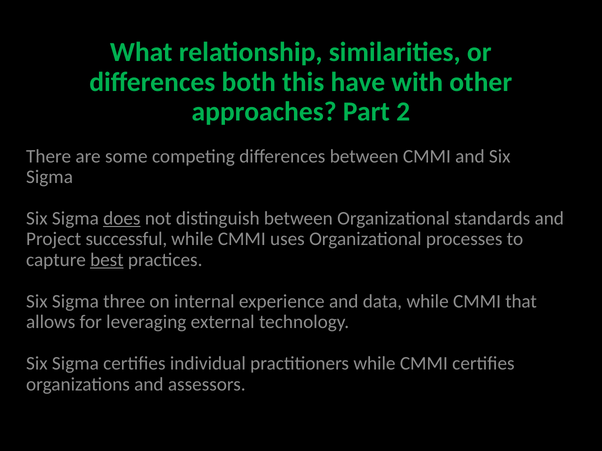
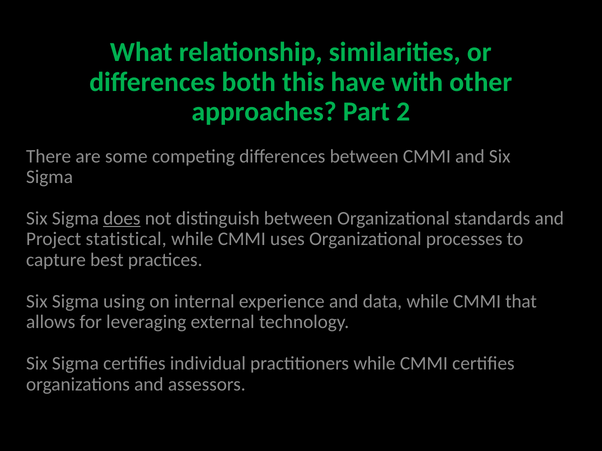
successful: successful -> statistical (126, 239)
best underline: present -> none (107, 260)
three: three -> using (124, 302)
